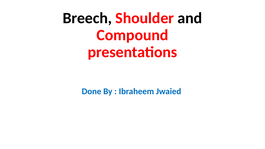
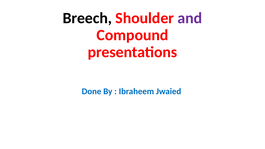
and colour: black -> purple (190, 18)
